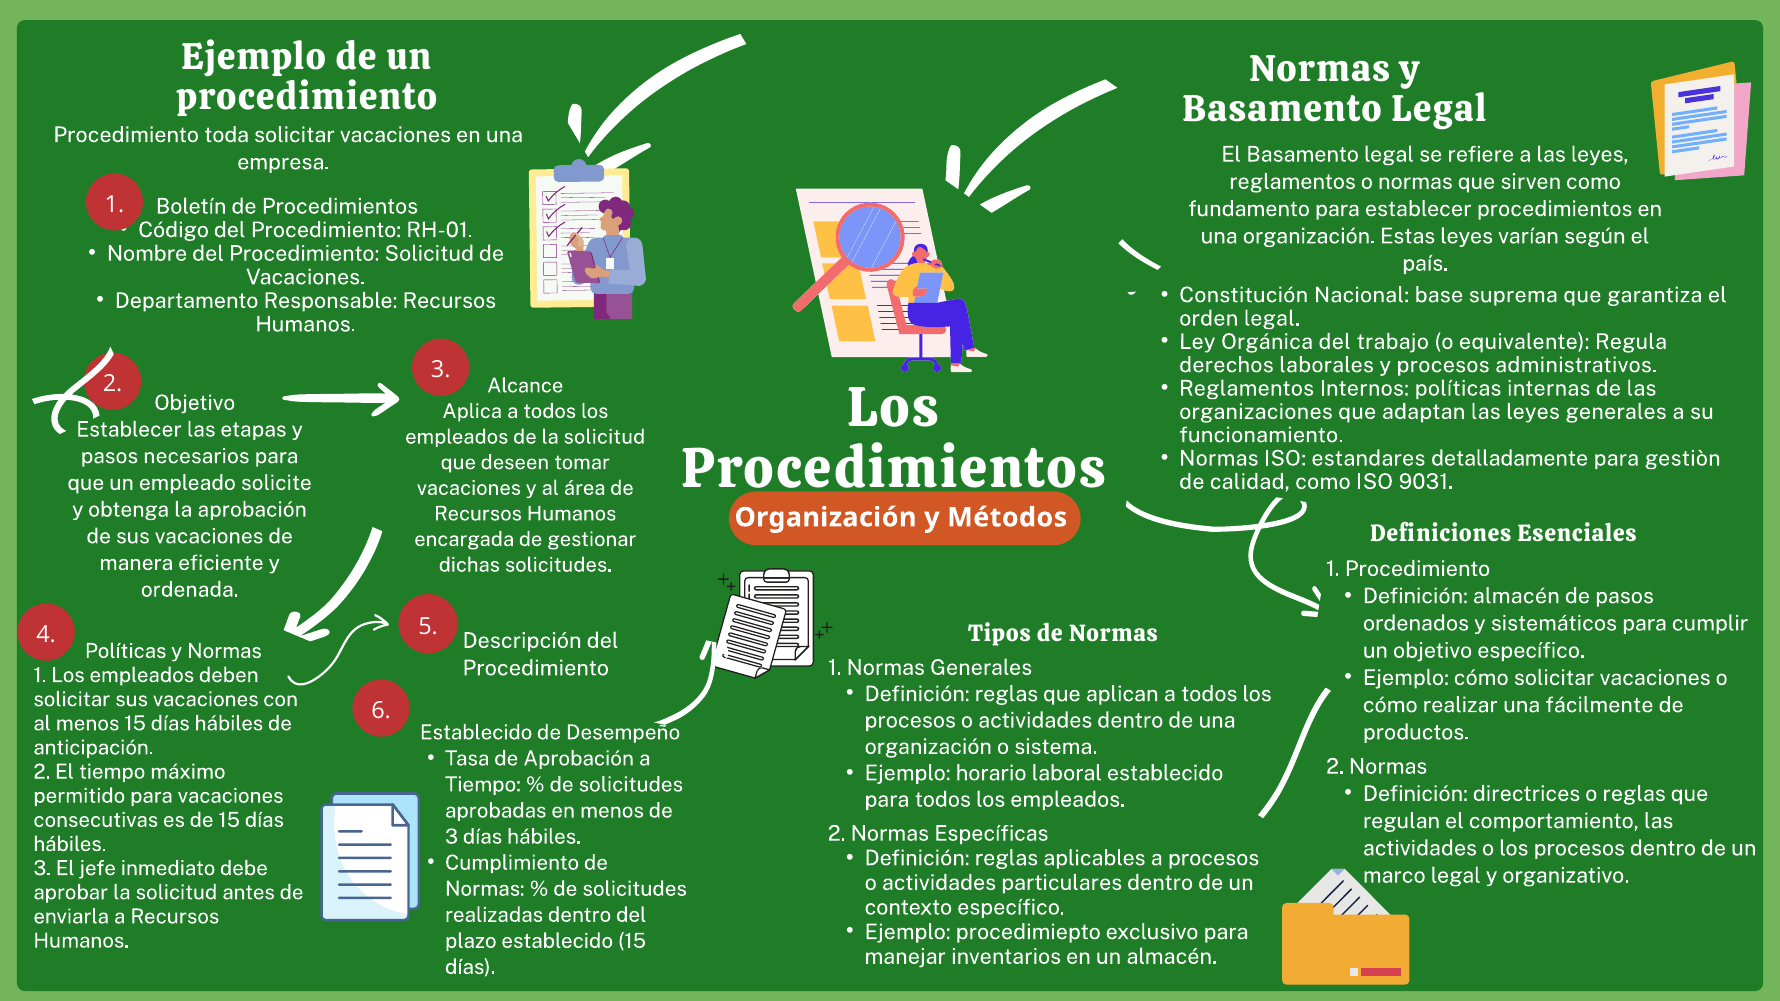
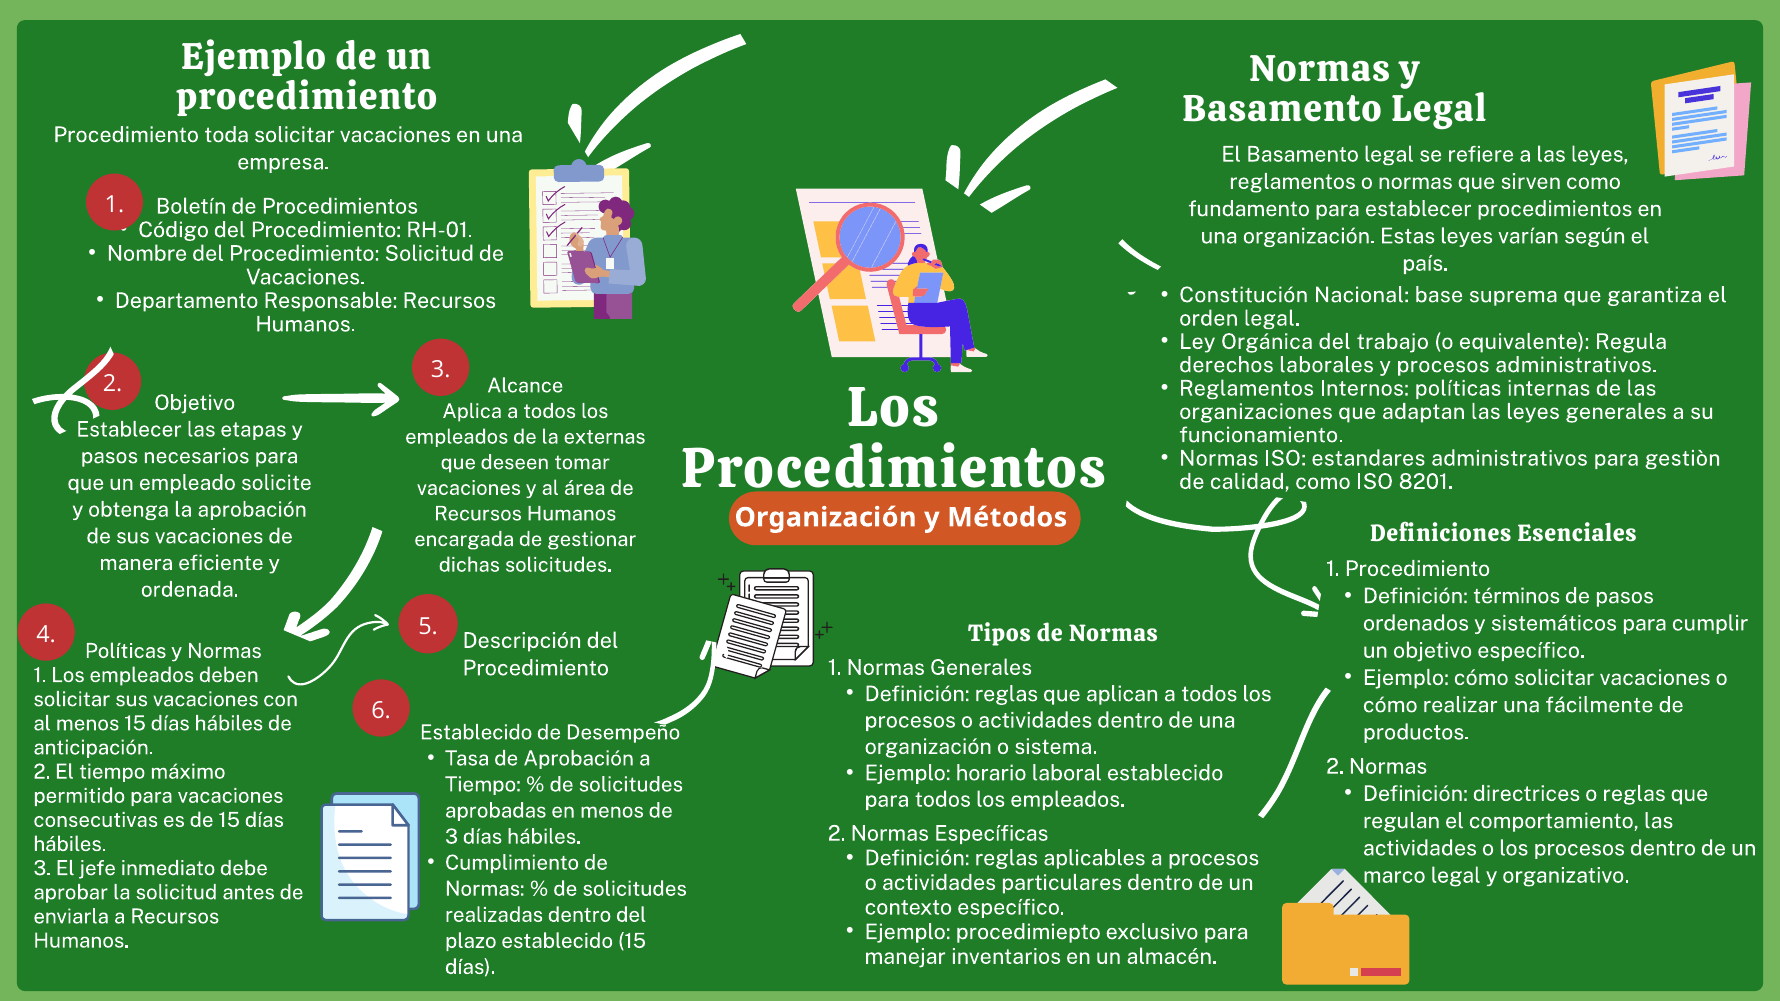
de la solicitud: solicitud -> externas (605, 437)
estandares detalladamente: detalladamente -> administrativos (1509, 459)
9031: 9031 -> 8201 (1426, 482)
Definición almacén: almacén -> términos (1517, 596)
